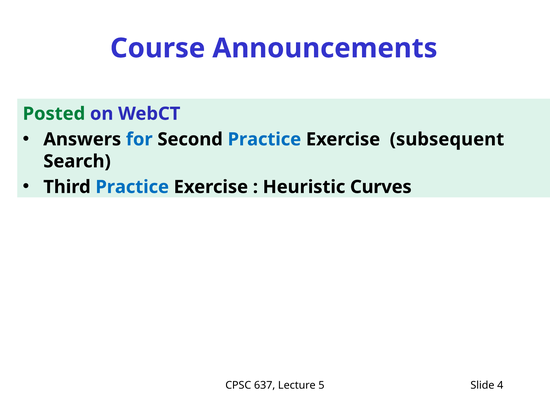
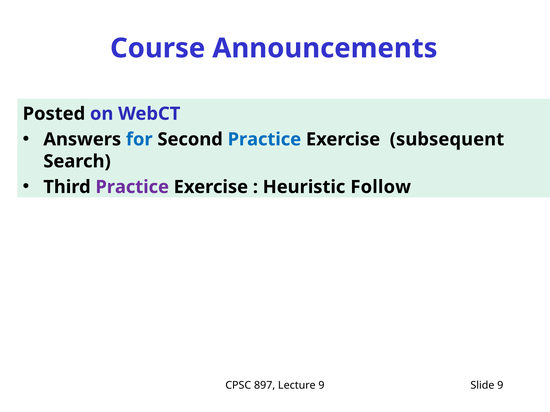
Posted colour: green -> black (54, 114)
Practice colour: blue -> purple (132, 187)
Curves: Curves -> Follow (381, 187)
637: 637 -> 897 (265, 386)
Lecture 5: 5 -> 9 (321, 386)
Slide 4: 4 -> 9 (500, 386)
